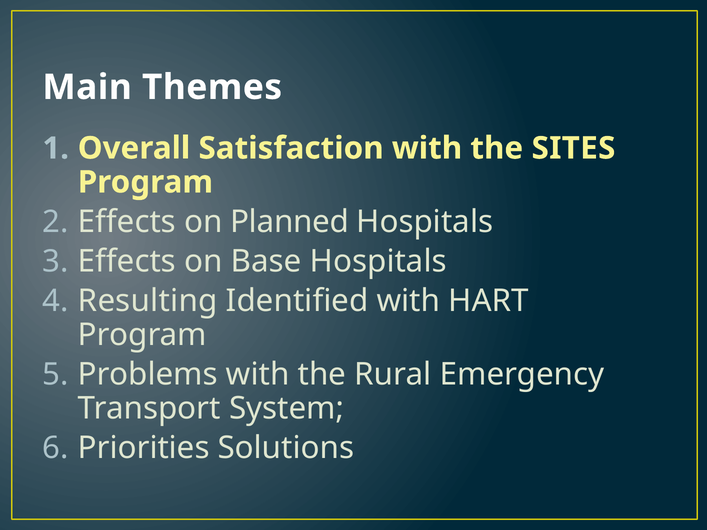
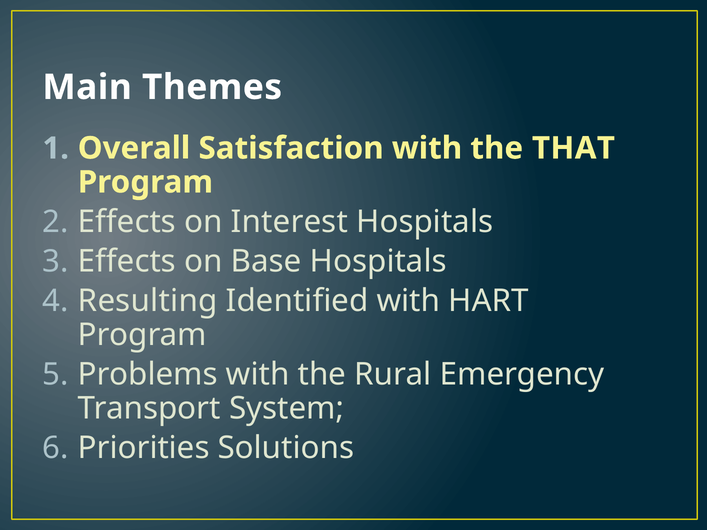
SITES: SITES -> THAT (573, 148)
Planned: Planned -> Interest (289, 222)
